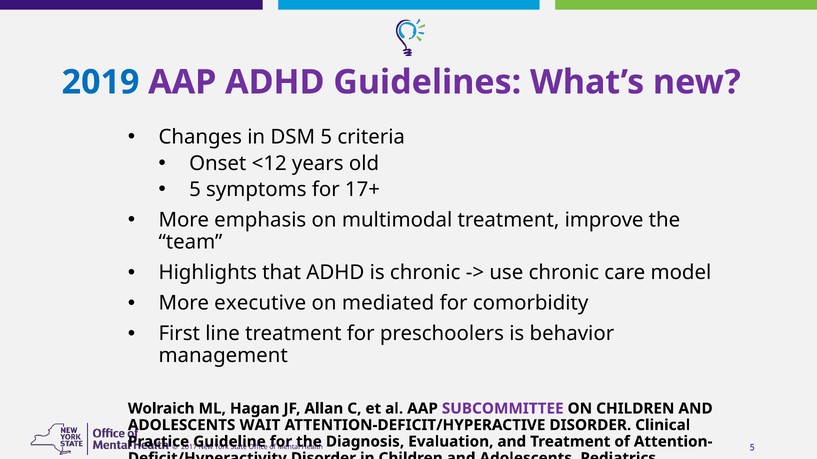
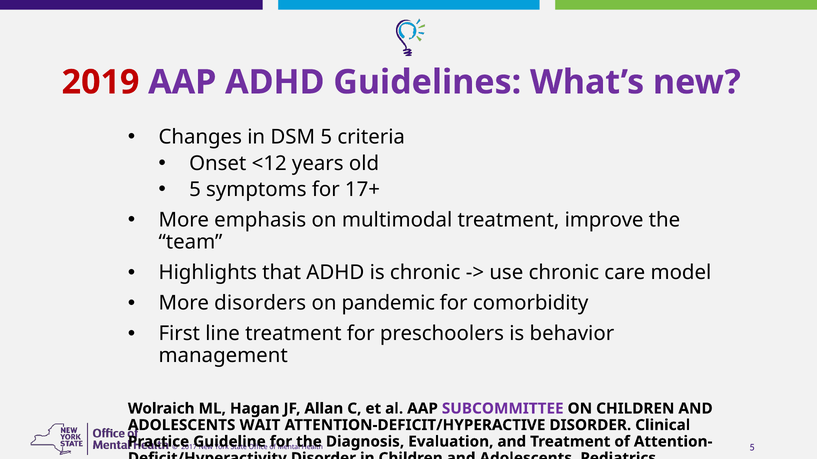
2019 colour: blue -> red (101, 82)
executive: executive -> disorders (260, 304)
mediated: mediated -> pandemic (388, 304)
